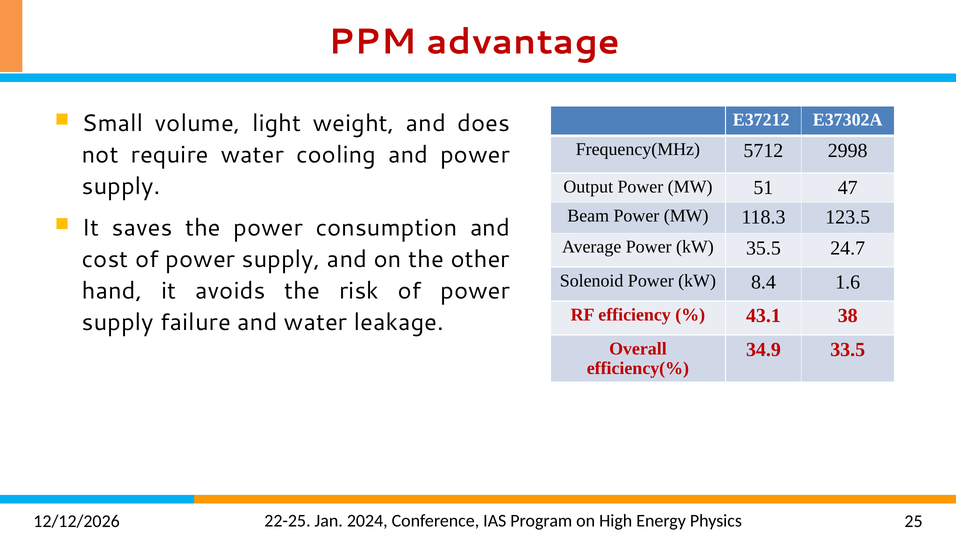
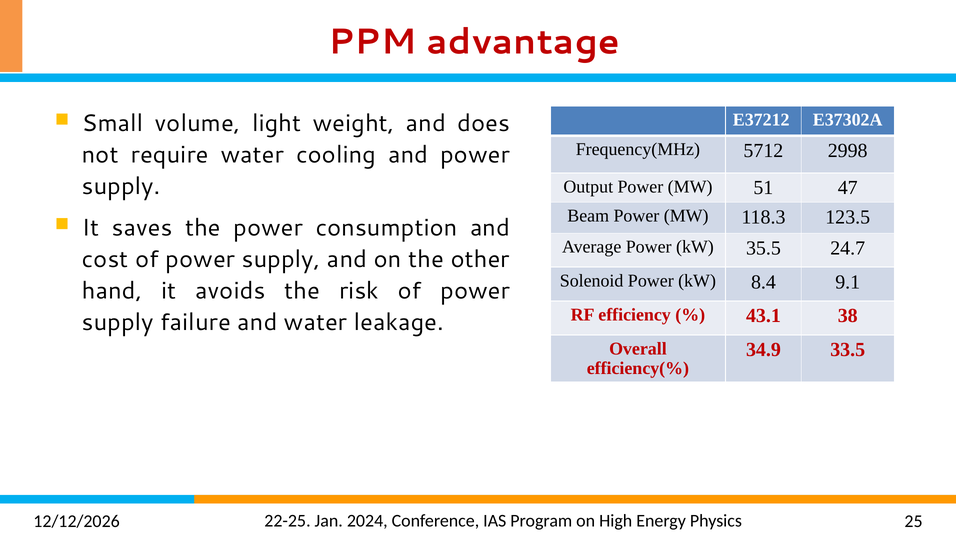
1.6: 1.6 -> 9.1 (848, 282)
